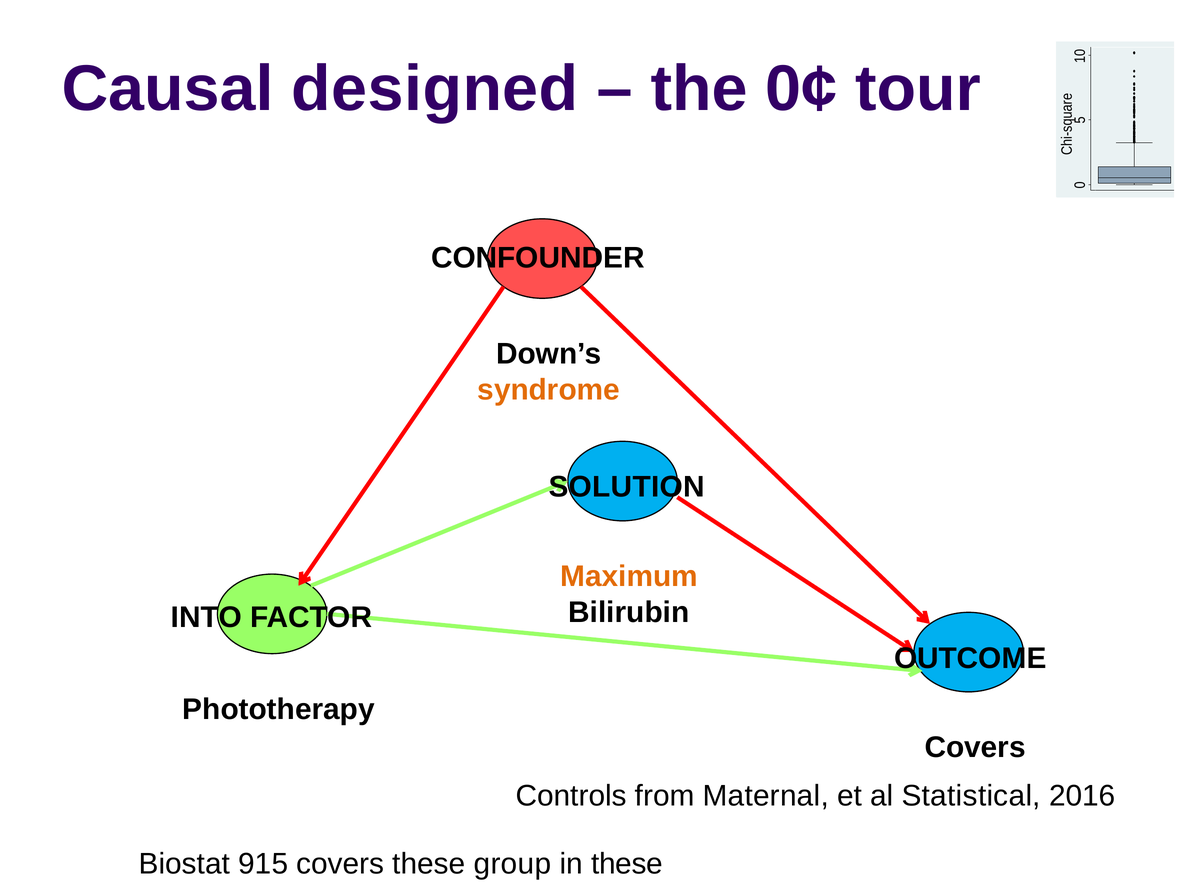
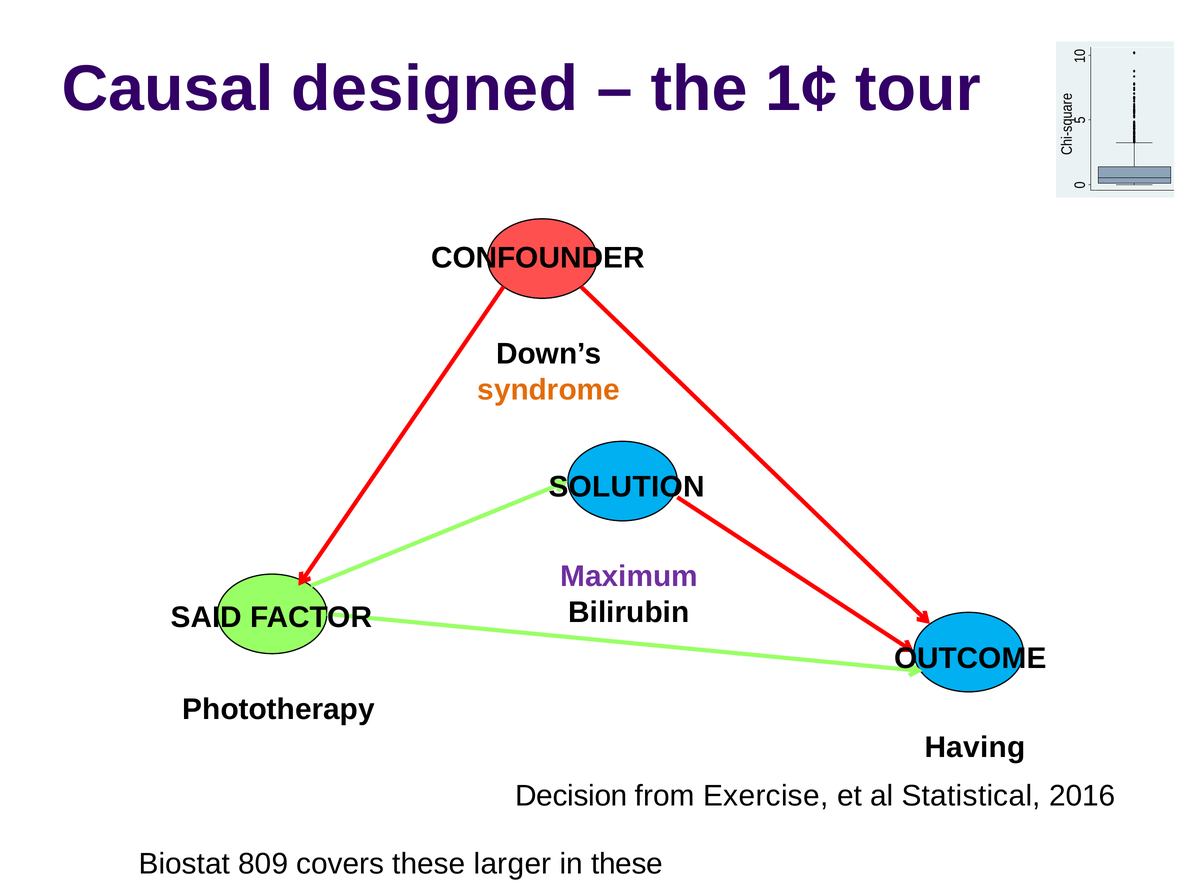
0¢: 0¢ -> 1¢ (801, 89)
Maximum colour: orange -> purple (629, 577)
INTO: INTO -> SAID (206, 618)
Covers: Covers -> Having (975, 748)
Controls: Controls -> Decision (571, 796)
Maternal: Maternal -> Exercise (766, 796)
915: 915 -> 809 (263, 864)
group: group -> larger (512, 864)
